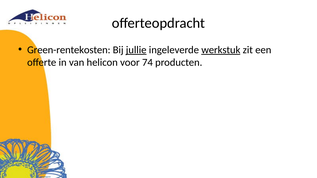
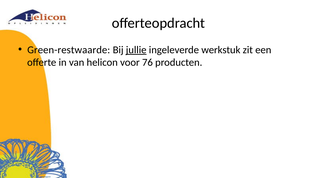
Green-rentekosten: Green-rentekosten -> Green-restwaarde (69, 50)
werkstuk underline: present -> none (221, 50)
74: 74 -> 76 (147, 63)
